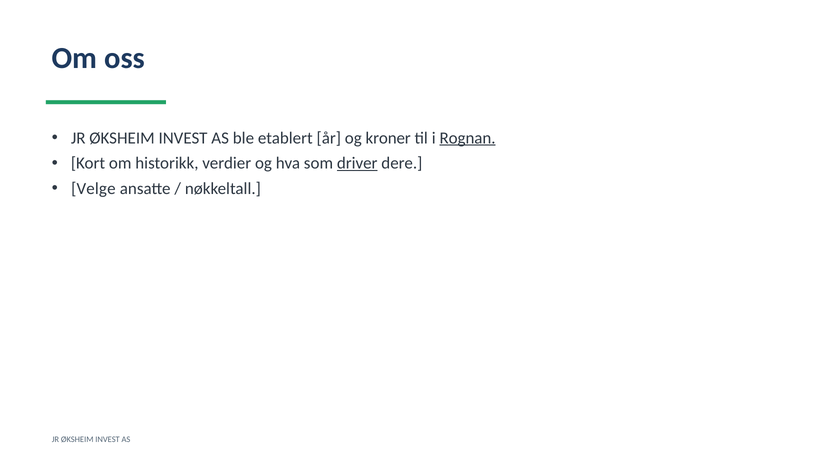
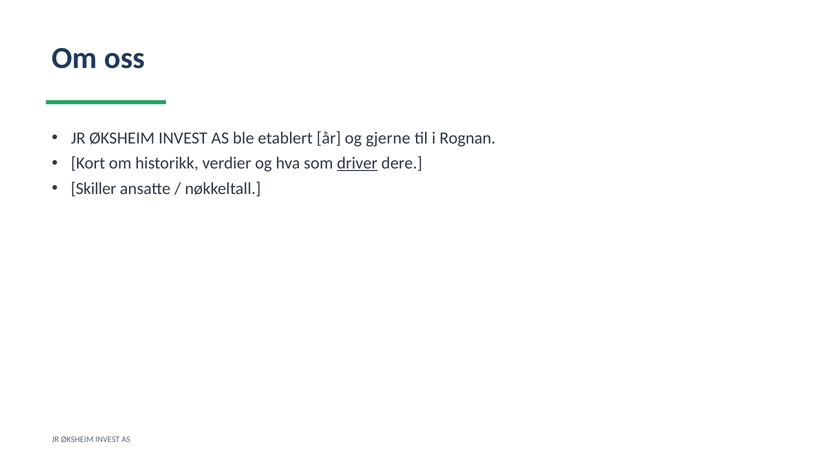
kroner: kroner -> gjerne (388, 138)
Rognan underline: present -> none (468, 138)
Velge: Velge -> Skiller (94, 189)
